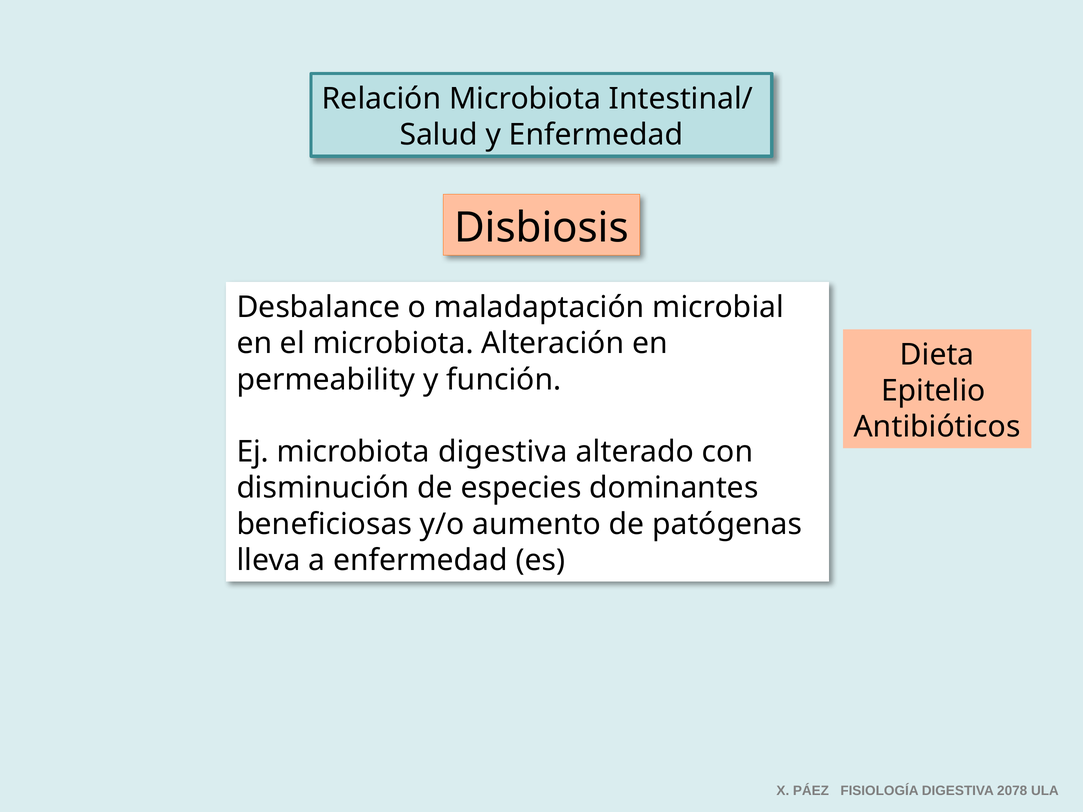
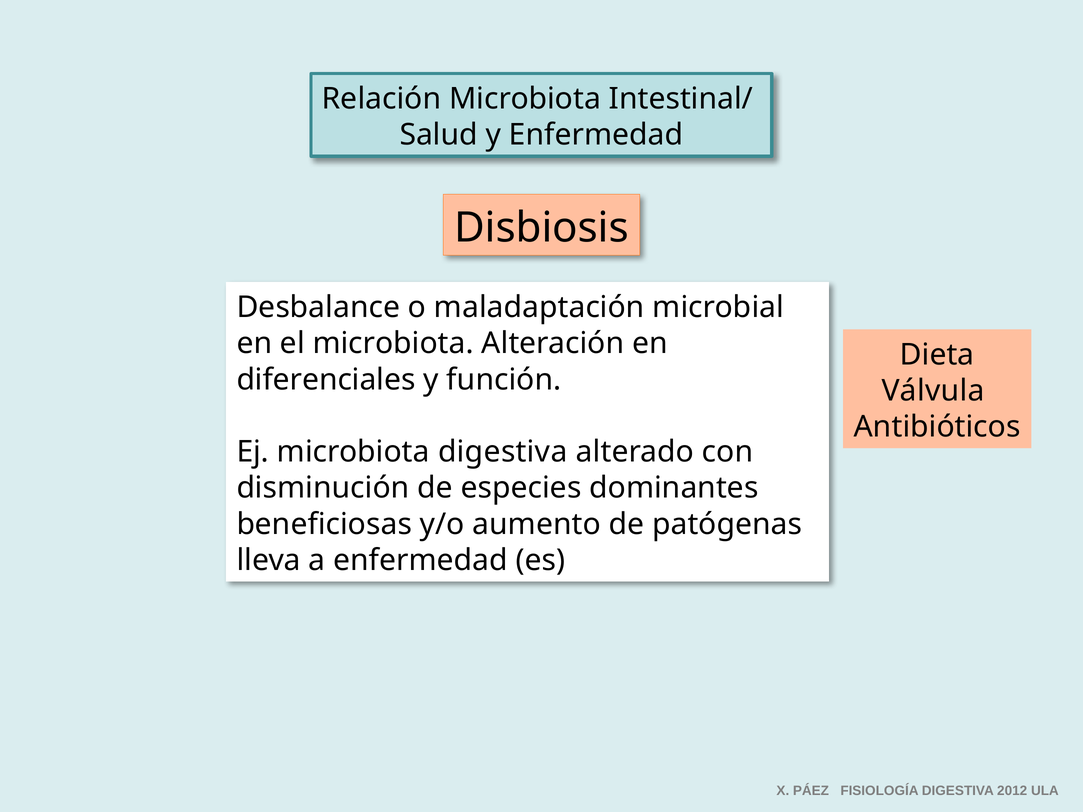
permeability: permeability -> diferenciales (326, 380)
Epitelio: Epitelio -> Válvula (933, 391)
2078: 2078 -> 2012 (1012, 791)
